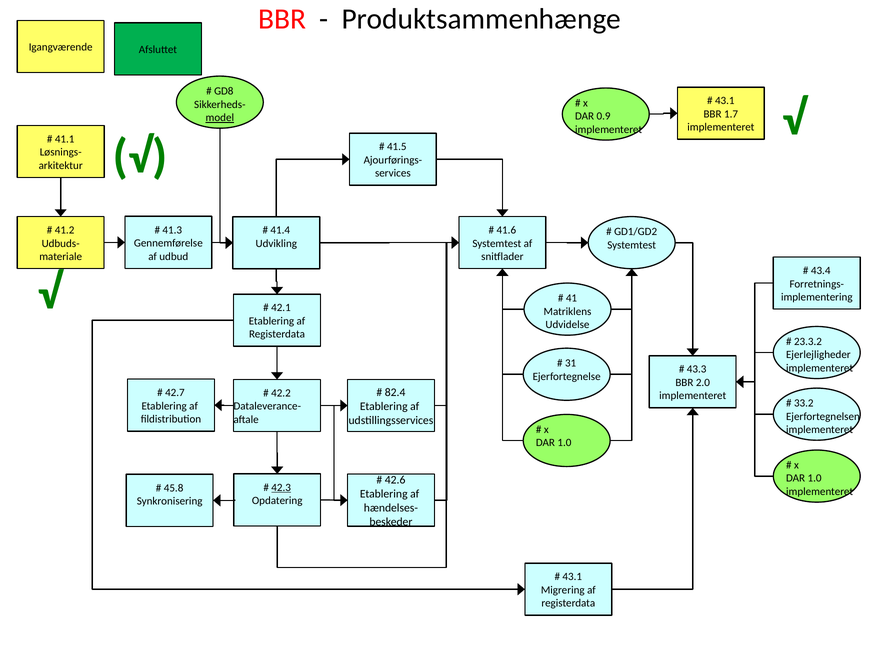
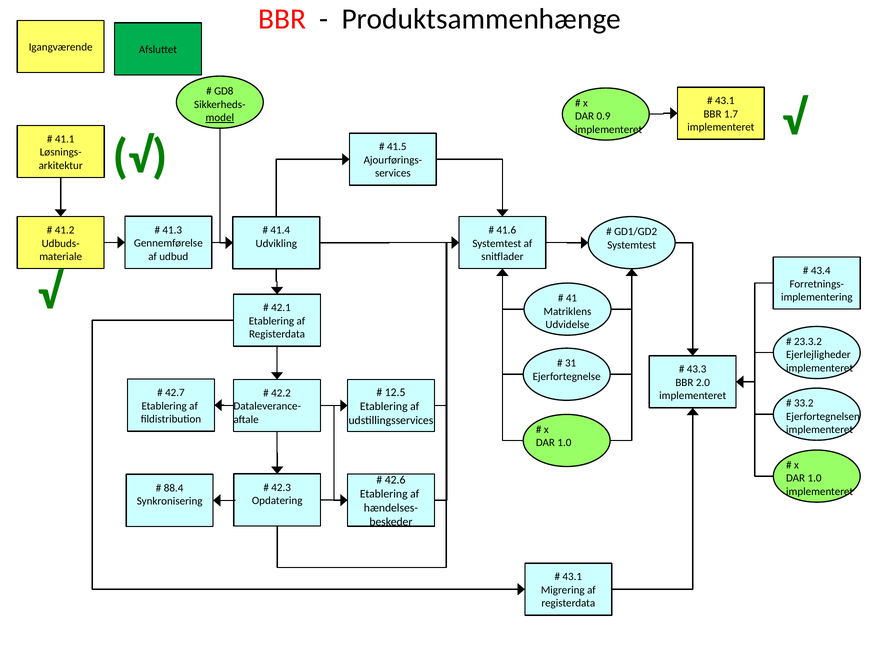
82.4: 82.4 -> 12.5 (395, 393)
42.3 underline: present -> none (281, 488)
45.8: 45.8 -> 88.4 (174, 488)
